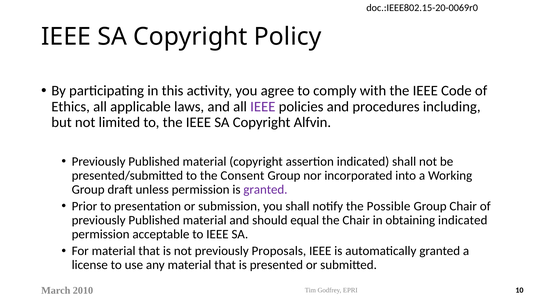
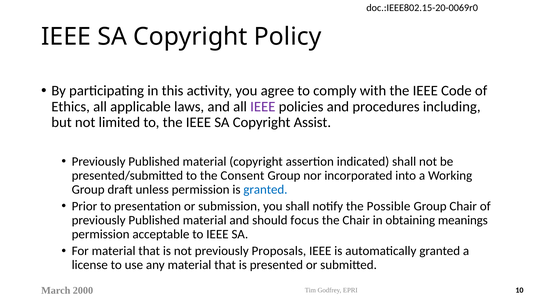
Alfvin: Alfvin -> Assist (312, 122)
granted colour: purple -> blue (265, 190)
equal: equal -> focus (305, 220)
obtaining indicated: indicated -> meanings (463, 220)
2010: 2010 -> 2000 (83, 291)
